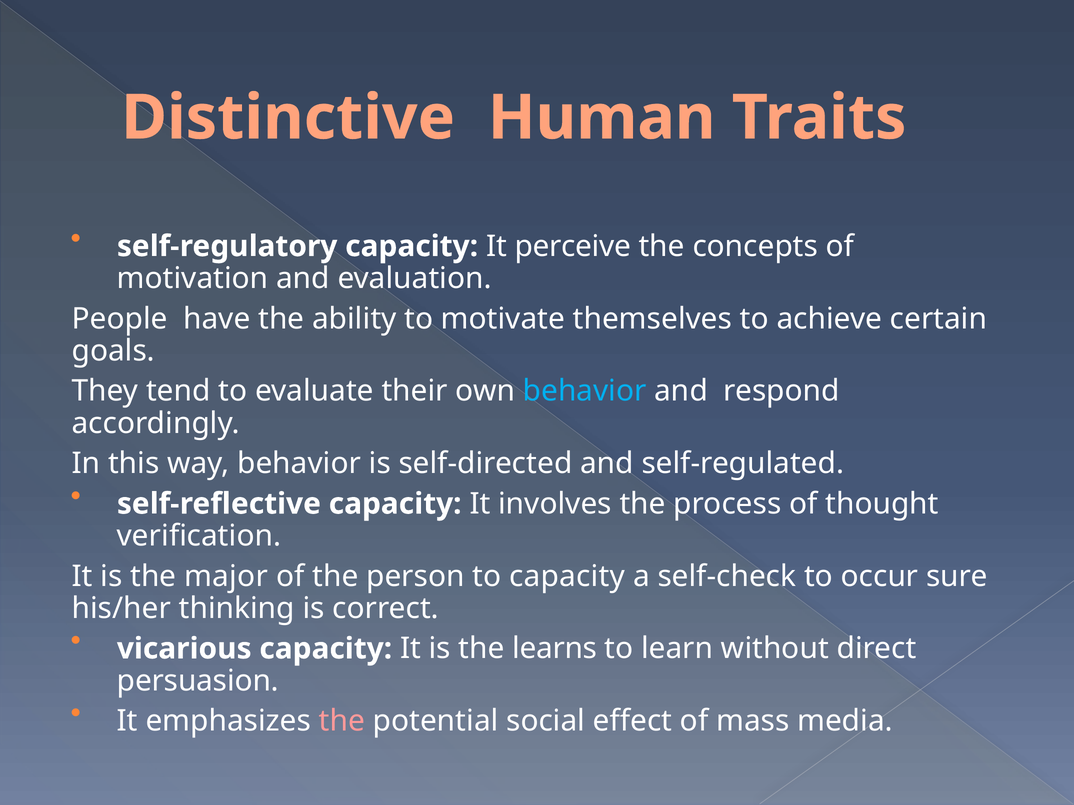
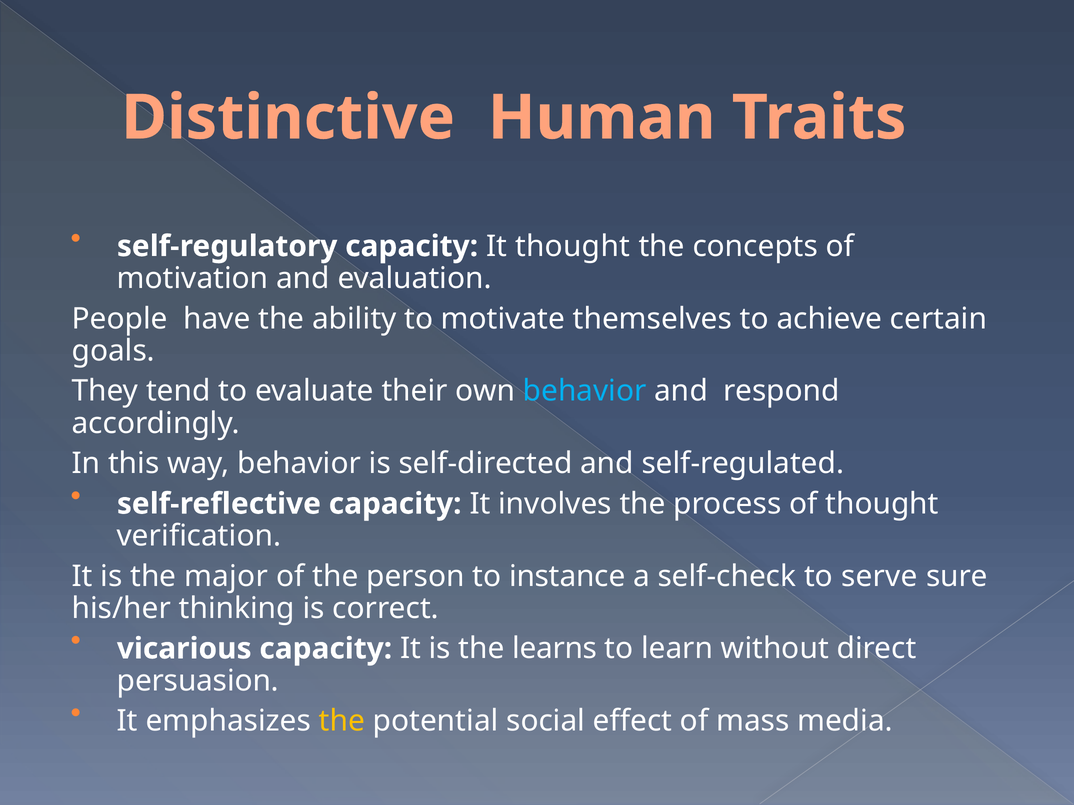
It perceive: perceive -> thought (573, 246)
to capacity: capacity -> instance (567, 577)
occur: occur -> serve (879, 577)
the colour: pink -> yellow (342, 722)
